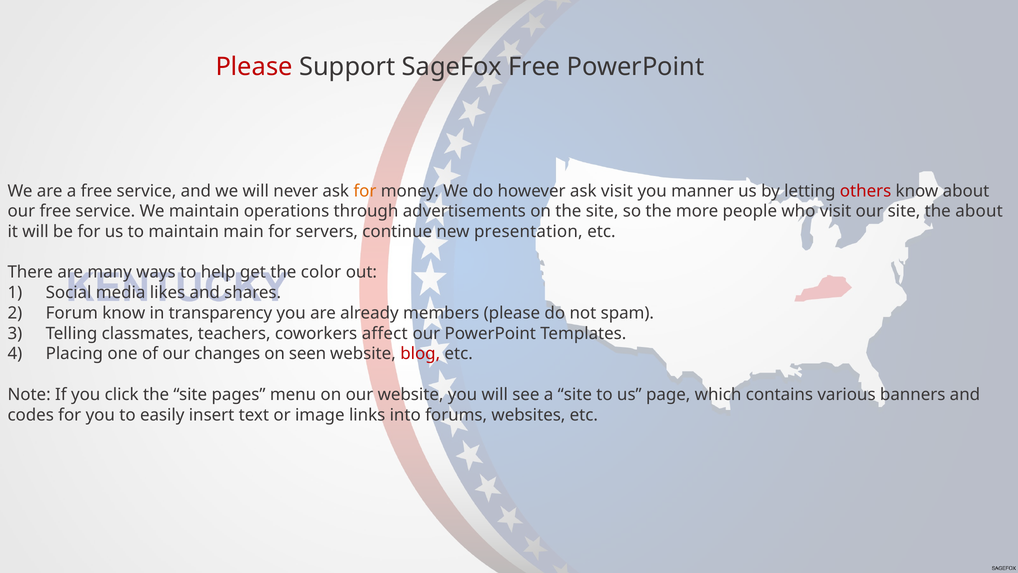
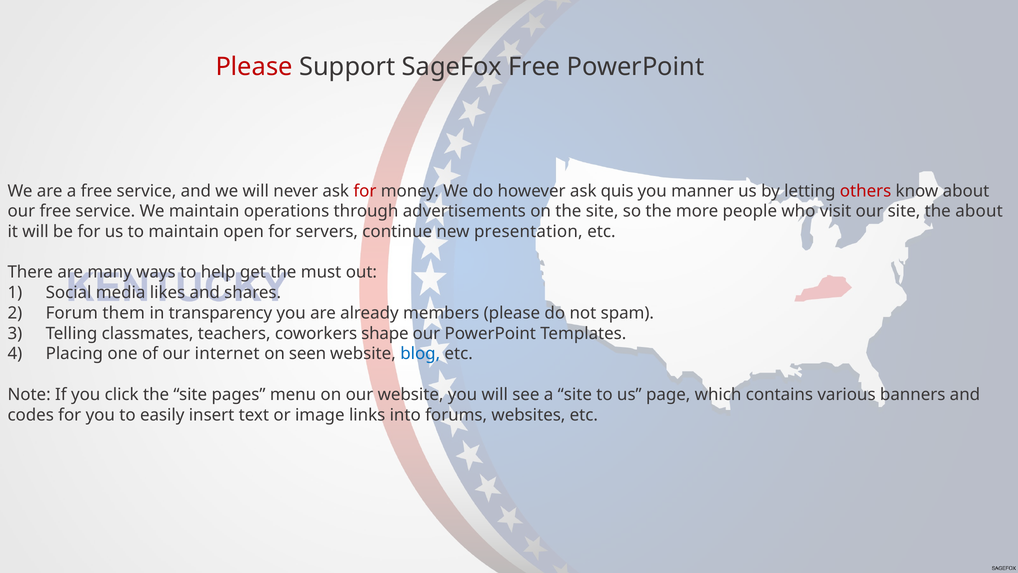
for colour: orange -> red (365, 191)
ask visit: visit -> quis (617, 191)
main: main -> open (244, 232)
color: color -> must (321, 272)
Forum know: know -> them (124, 313)
affect: affect -> shape (385, 333)
changes: changes -> internet (227, 354)
blog colour: red -> blue (420, 354)
